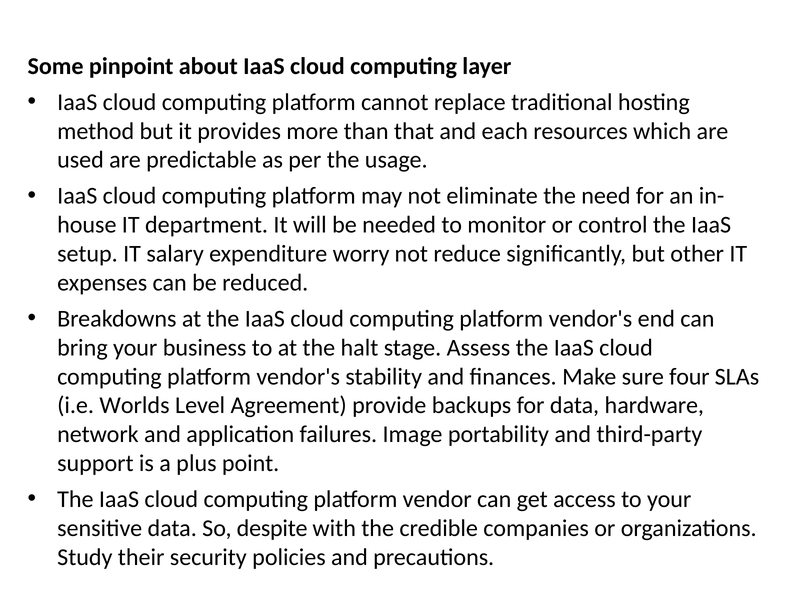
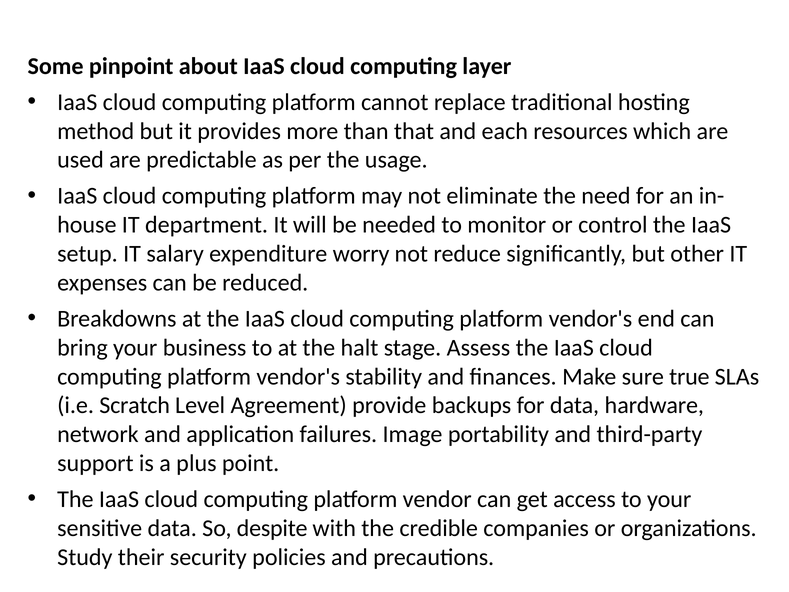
four: four -> true (689, 376)
Worlds: Worlds -> Scratch (135, 405)
